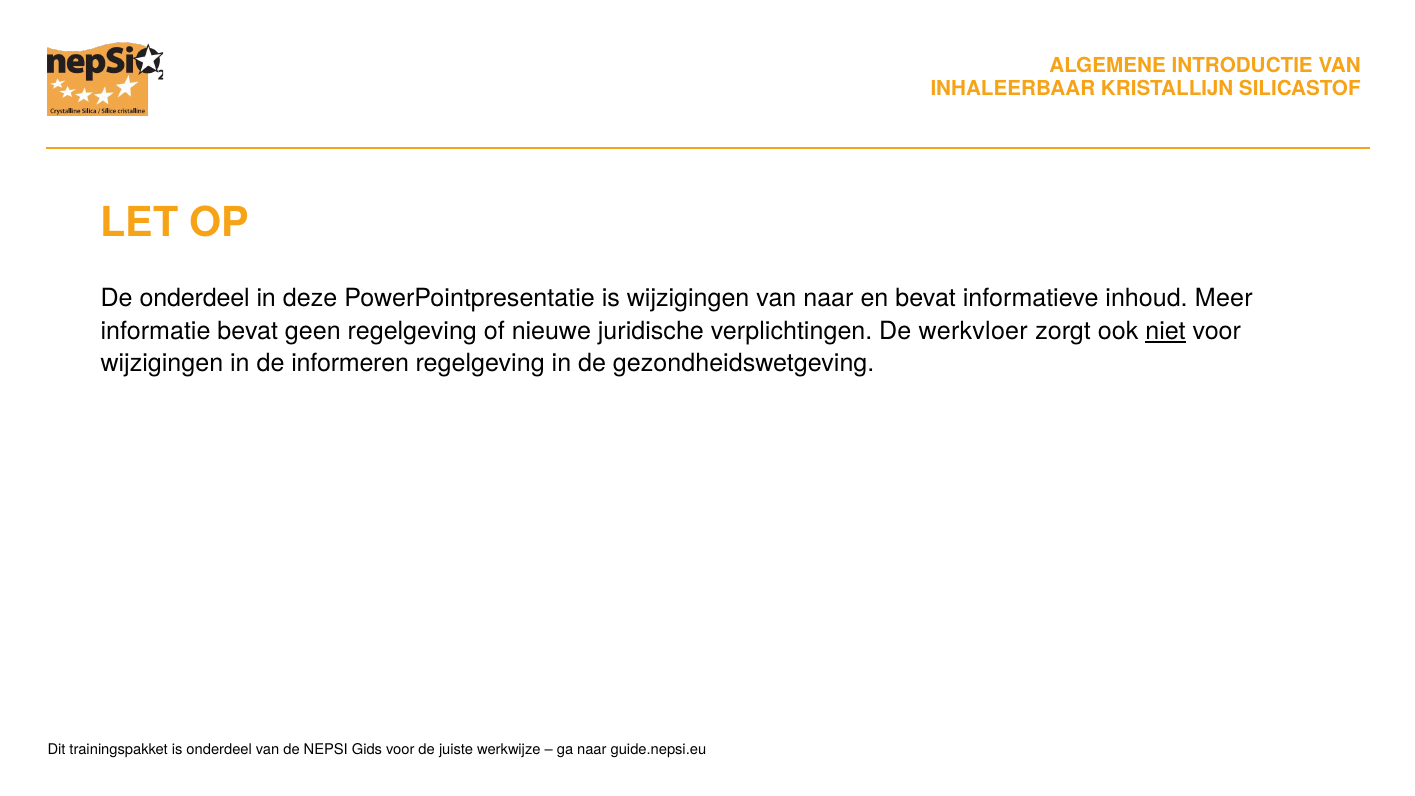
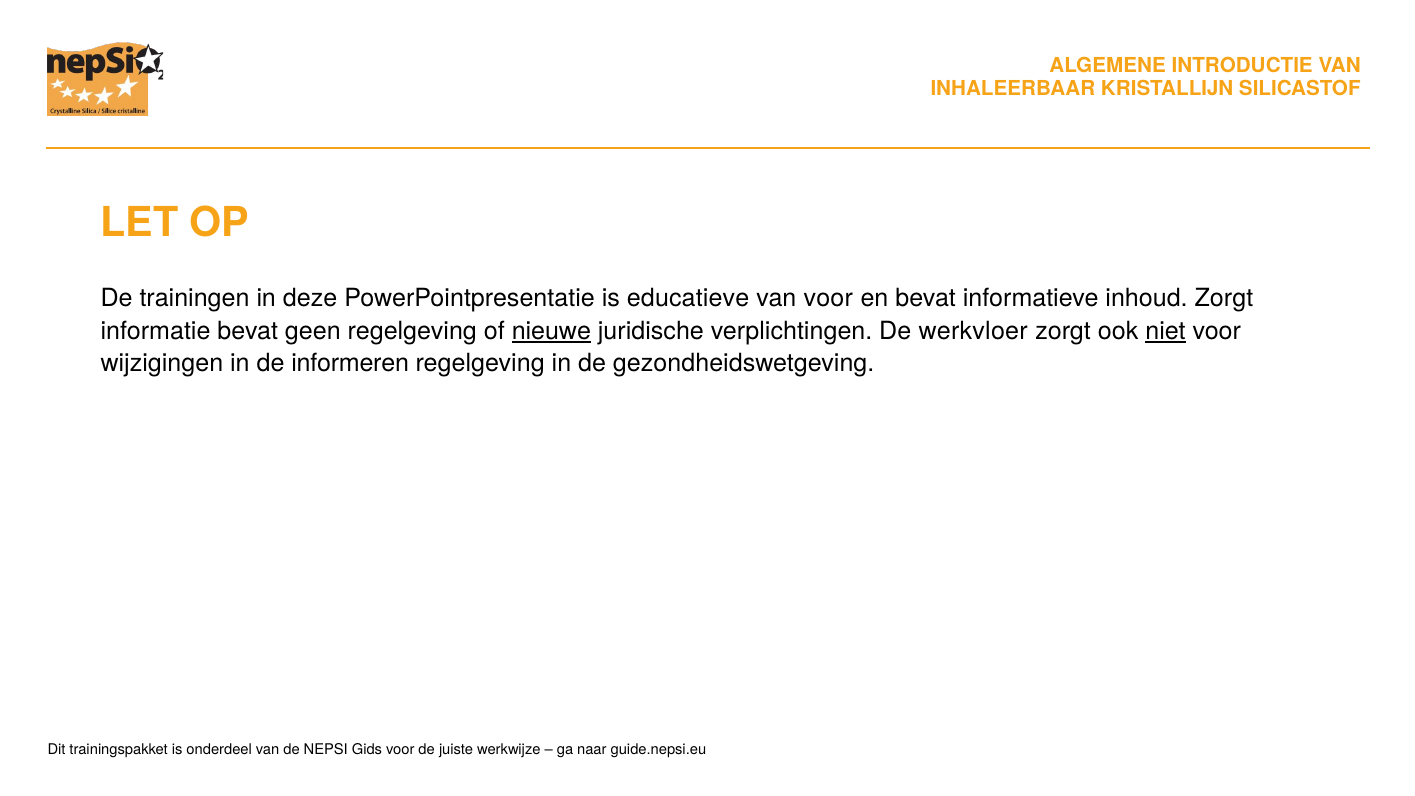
De onderdeel: onderdeel -> trainingen (194, 299)
is wijzigingen: wijzigingen -> educatieve (688, 299)
van naar: naar -> voor (828, 299)
inhoud Meer: Meer -> Zorgt (1224, 299)
nieuwe underline: none -> present (551, 331)
